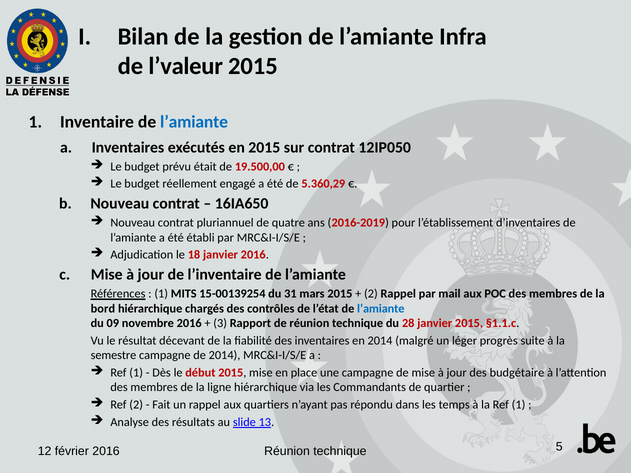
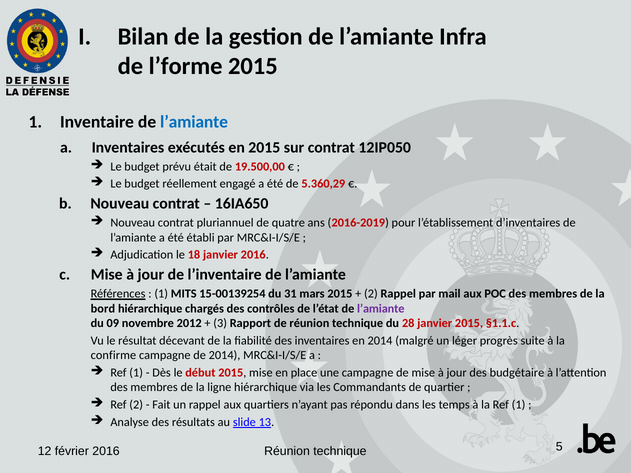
l’valeur: l’valeur -> l’forme (186, 66)
l’amiante colour: blue -> purple (381, 309)
novembre 2016: 2016 -> 2012 (189, 323)
semestre: semestre -> confirme (113, 355)
